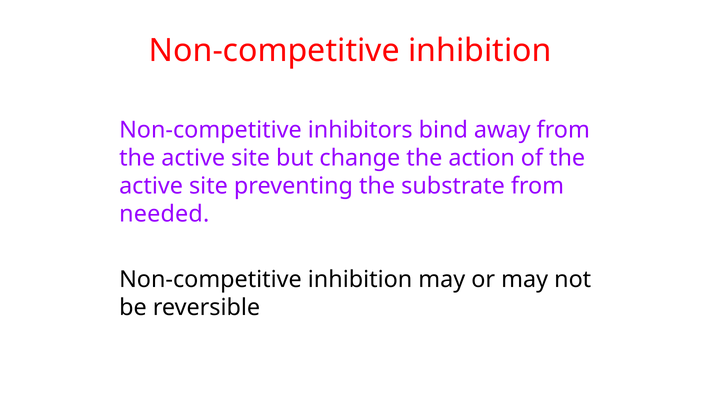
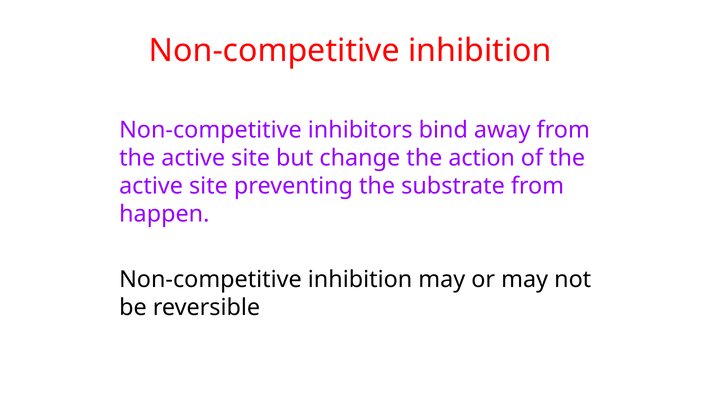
needed: needed -> happen (164, 214)
